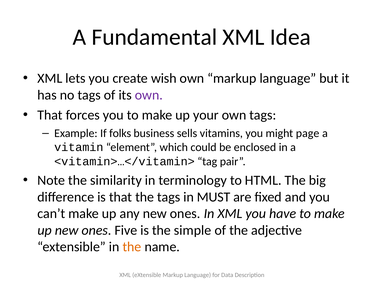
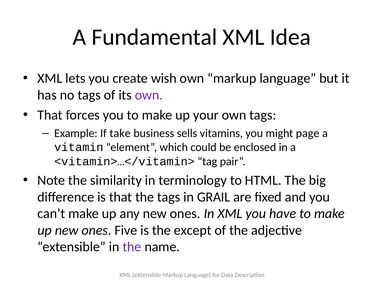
folks: folks -> take (120, 133)
MUST: MUST -> GRAIL (214, 197)
simple: simple -> except (193, 230)
the colour: orange -> purple (132, 247)
